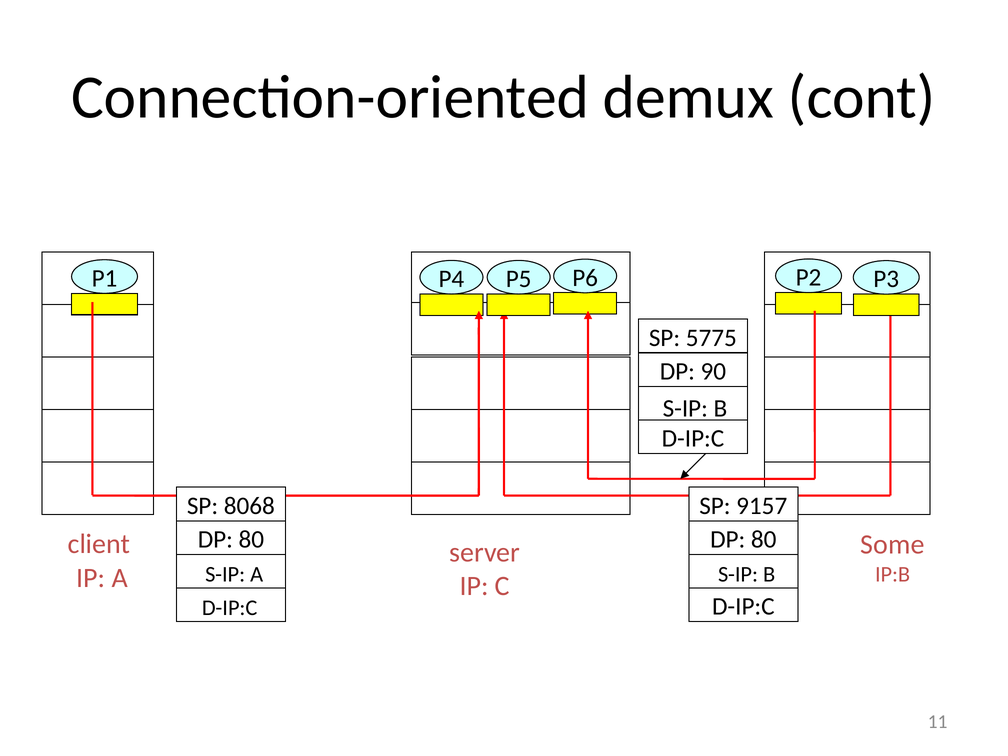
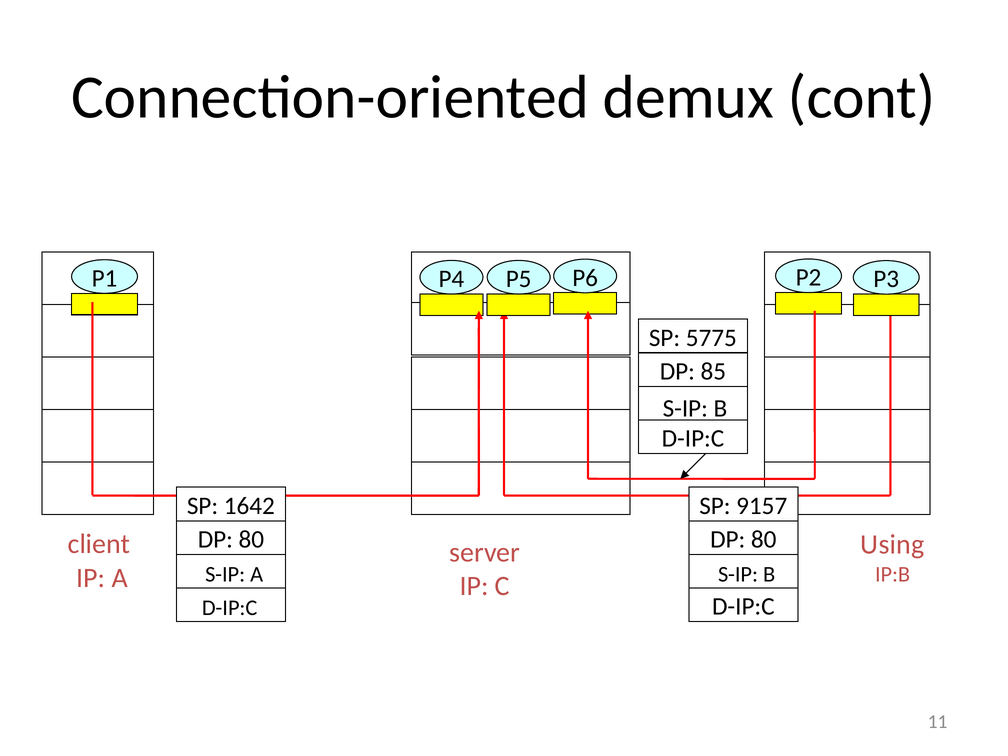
90: 90 -> 85 (713, 371)
8068: 8068 -> 1642 (249, 506)
Some: Some -> Using (892, 544)
